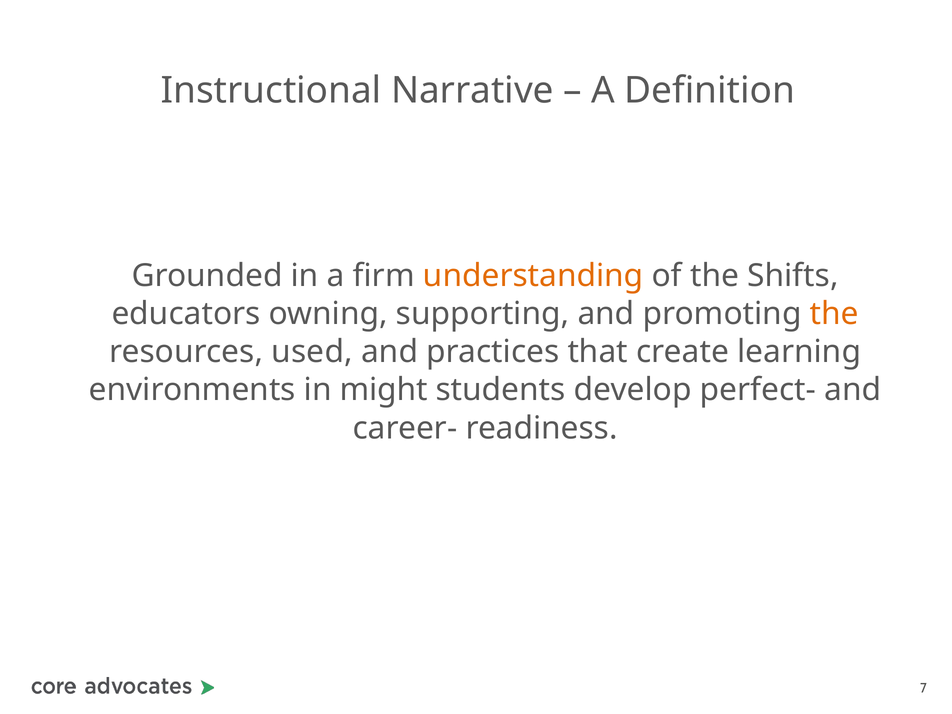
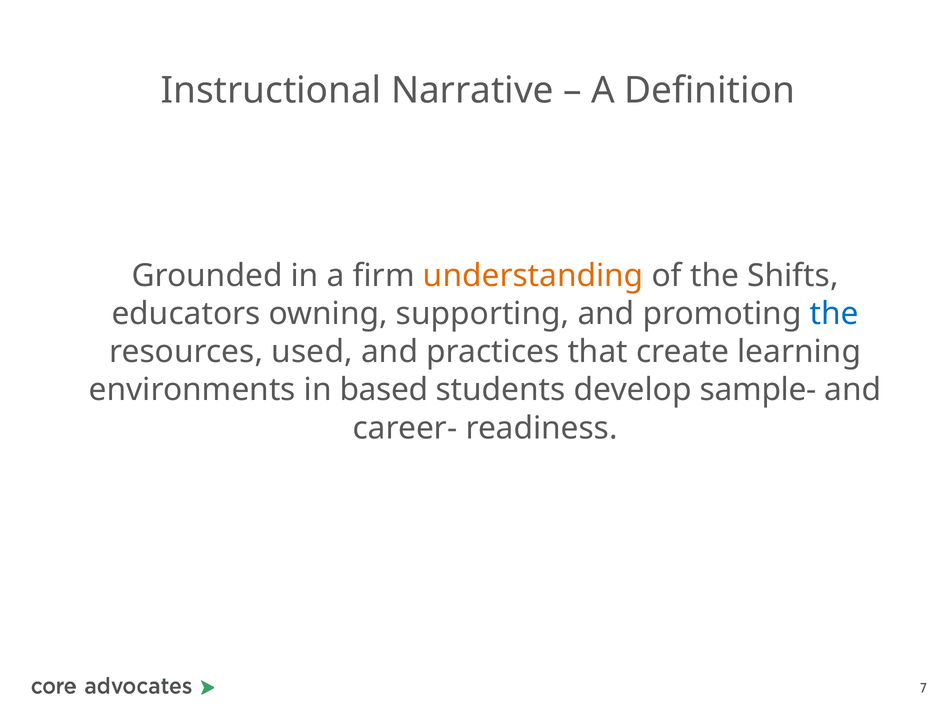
the colour: orange -> blue (834, 314)
might: might -> based (384, 390)
perfect-: perfect- -> sample- (758, 390)
